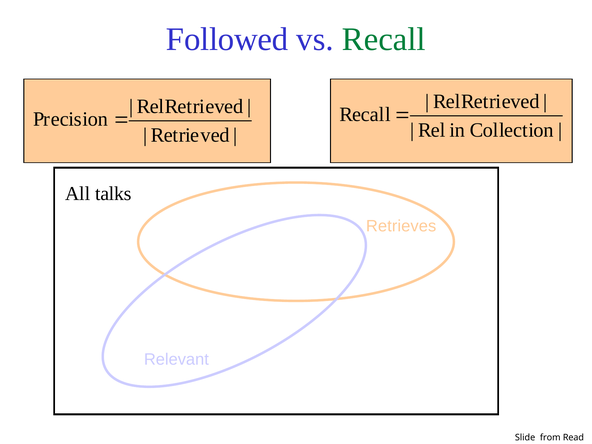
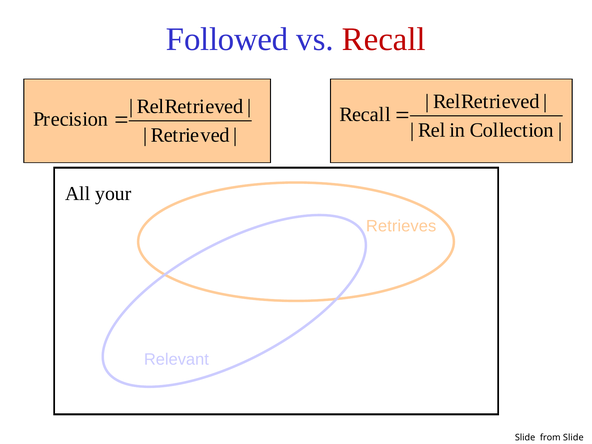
Recall colour: green -> red (384, 39)
talks: talks -> your (113, 194)
from Read: Read -> Slide (573, 437)
